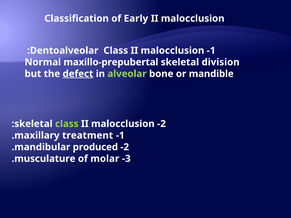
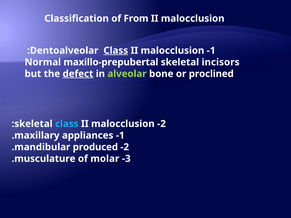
Early: Early -> From (136, 19)
Class underline: none -> present (116, 51)
division: division -> incisors (221, 62)
mandible: mandible -> proclined (211, 74)
class colour: light green -> light blue (67, 124)
treatment: treatment -> appliances (88, 136)
